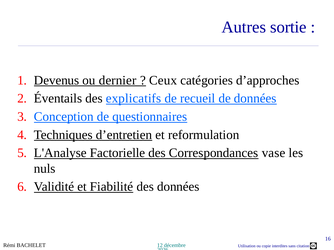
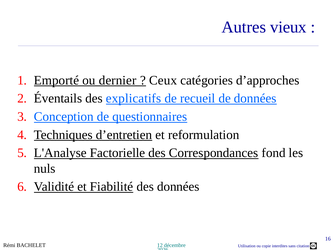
sortie: sortie -> vieux (288, 27)
Devenus: Devenus -> Emporté (57, 80)
vase: vase -> fond (274, 153)
